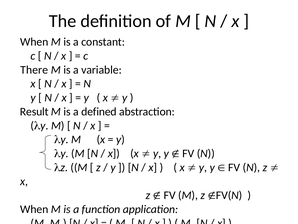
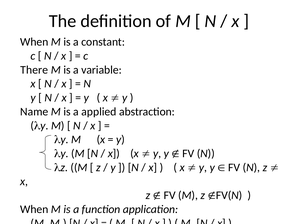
Result: Result -> Name (34, 111)
defined: defined -> applied (99, 111)
